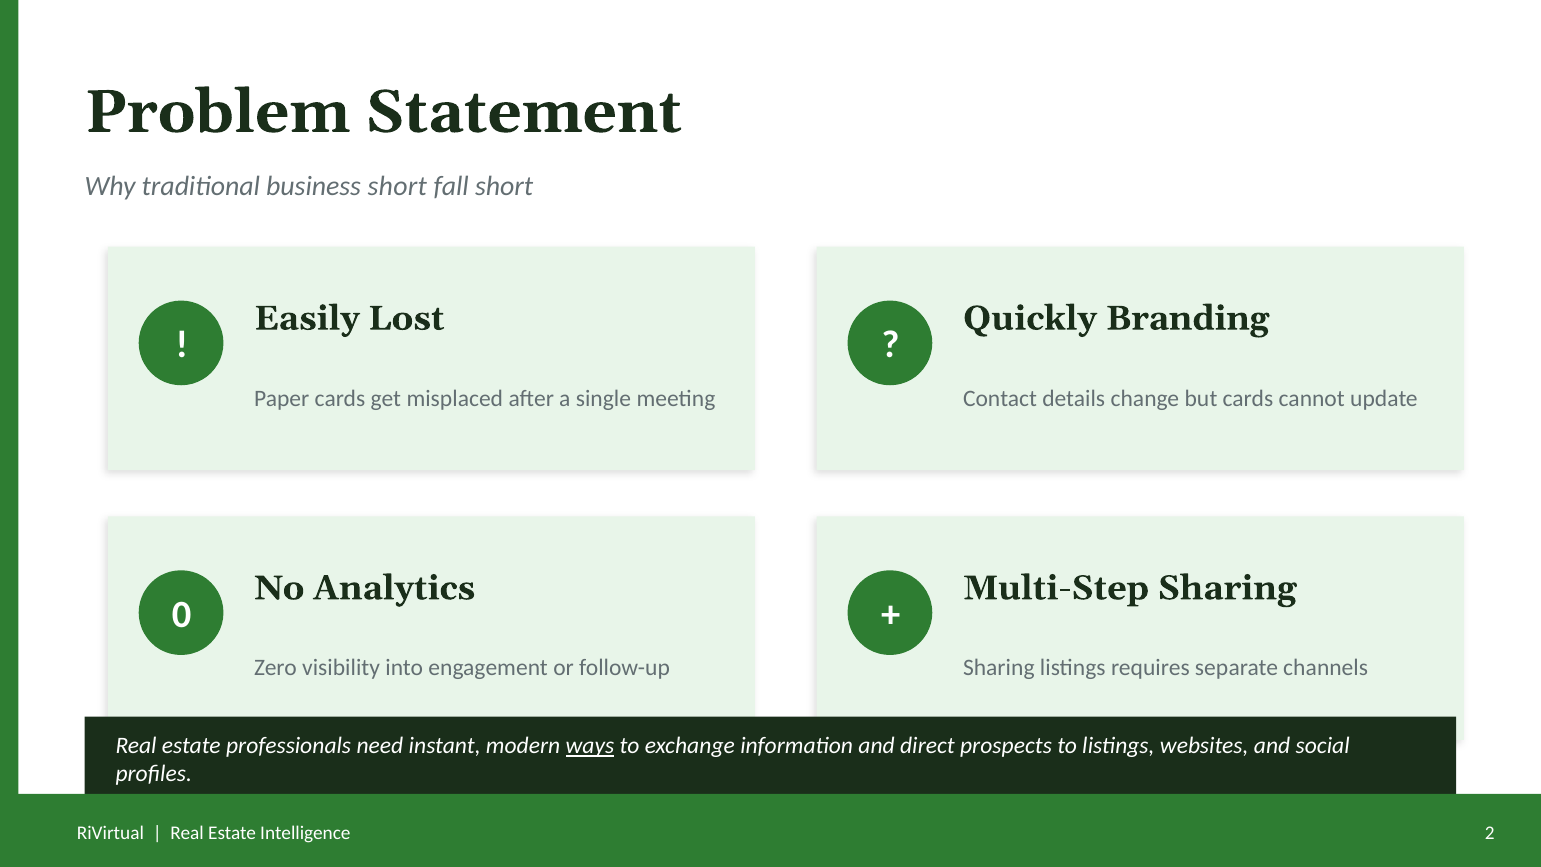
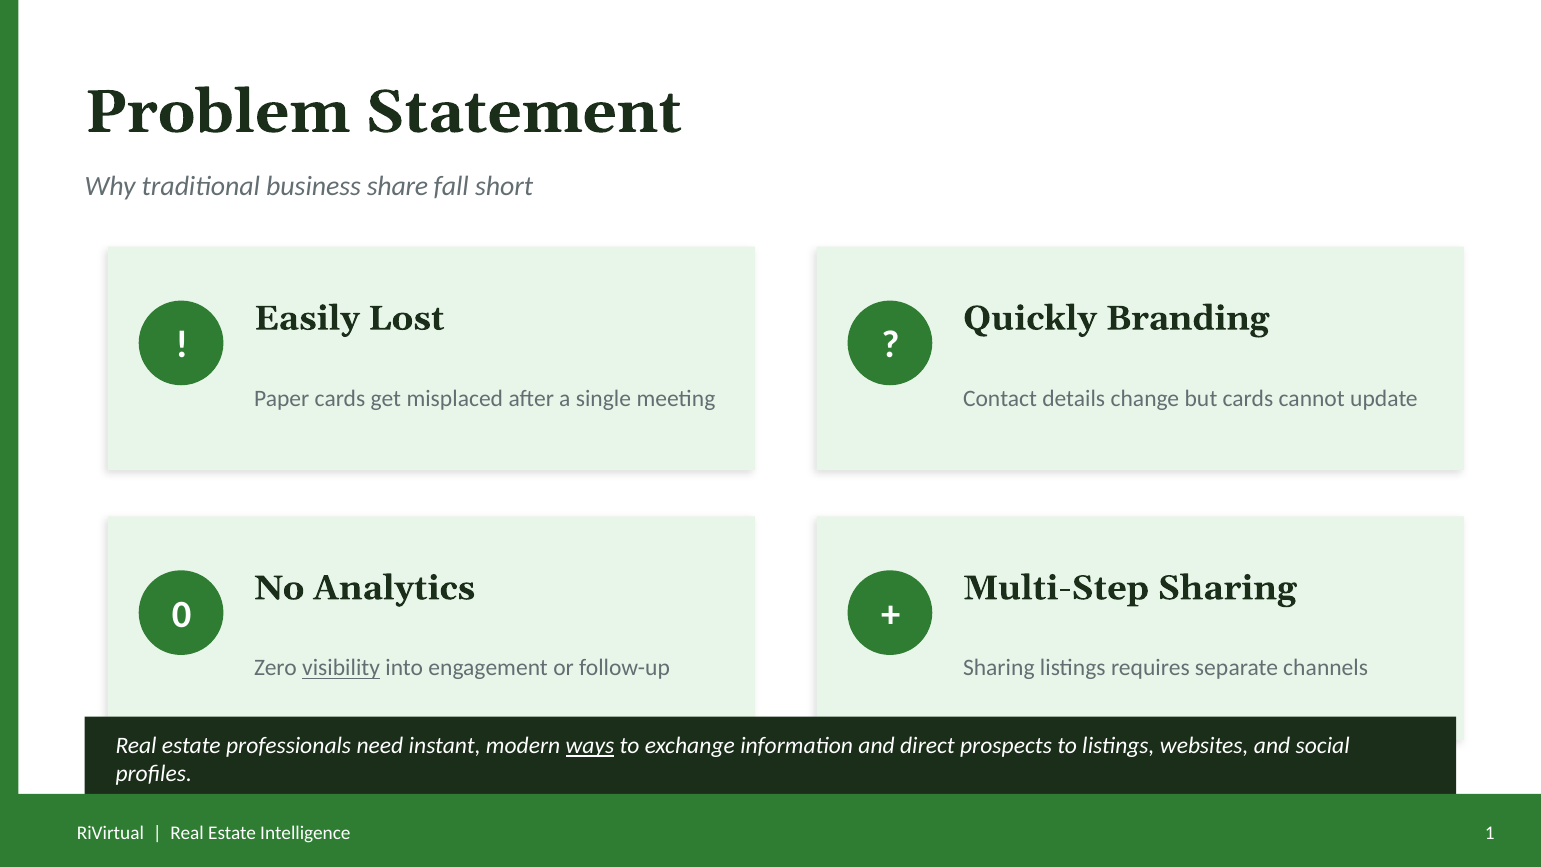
business short: short -> share (398, 187)
visibility underline: none -> present (341, 668)
2: 2 -> 1 (1490, 833)
